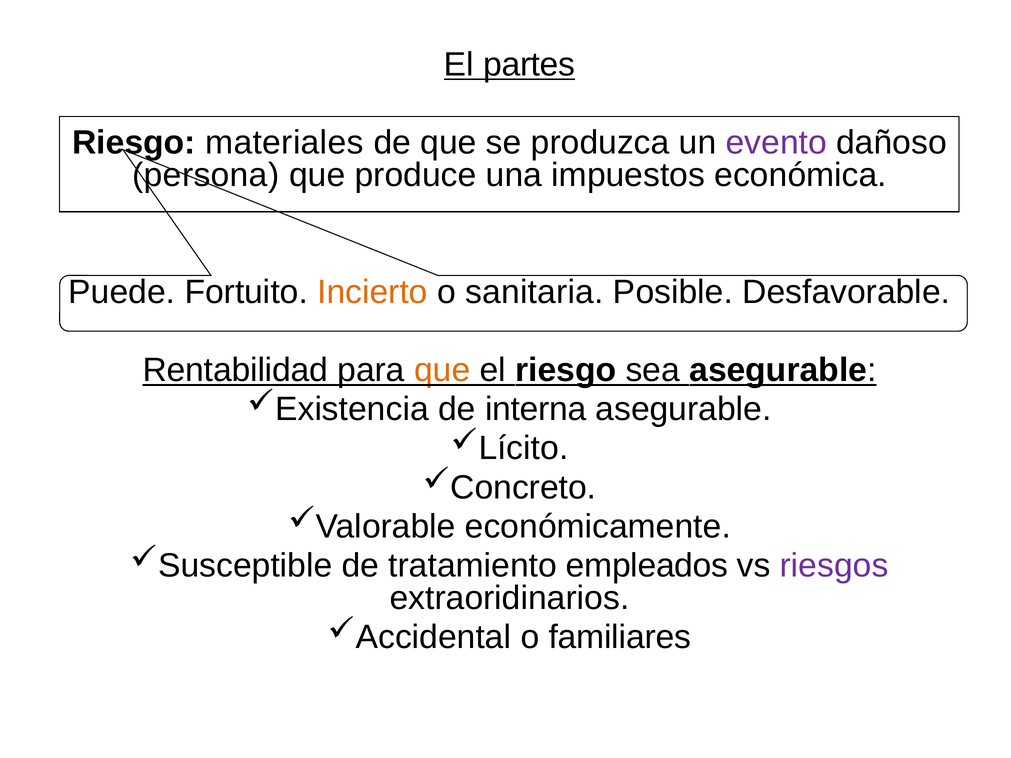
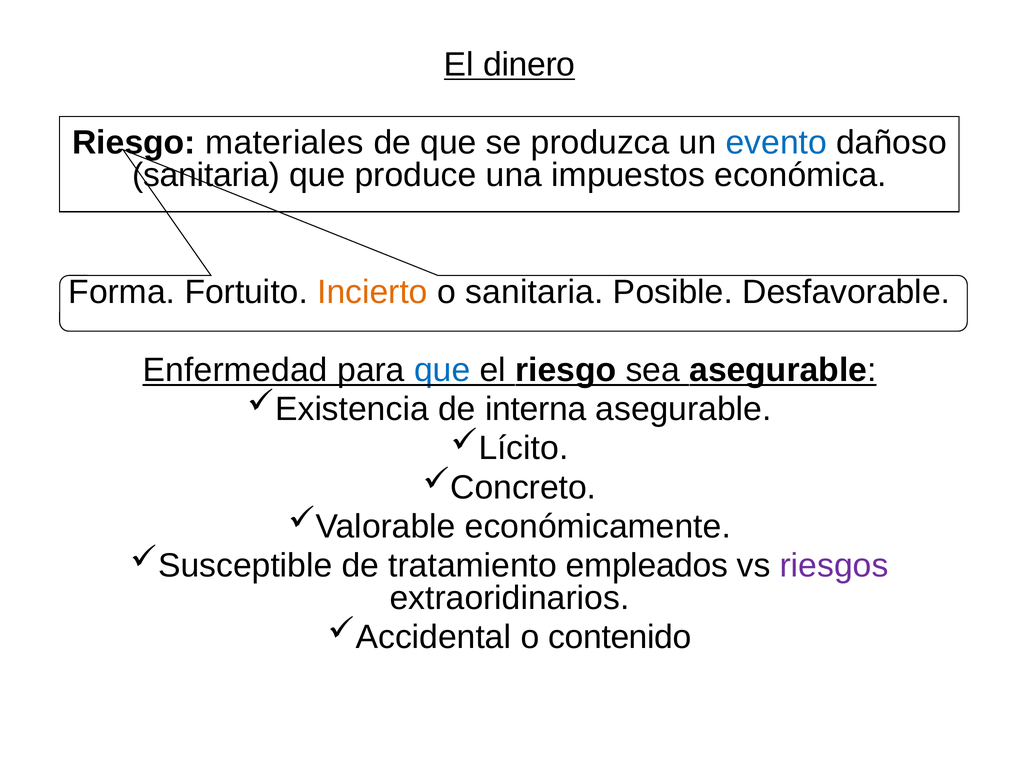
partes: partes -> dinero (529, 65)
evento colour: purple -> blue (776, 143)
persona: persona -> sanitaria (206, 175)
Puede: Puede -> Forma (122, 292)
Rentabilidad: Rentabilidad -> Enfermedad (235, 370)
que colour: orange -> blue (442, 370)
familiares: familiares -> contenido (620, 637)
